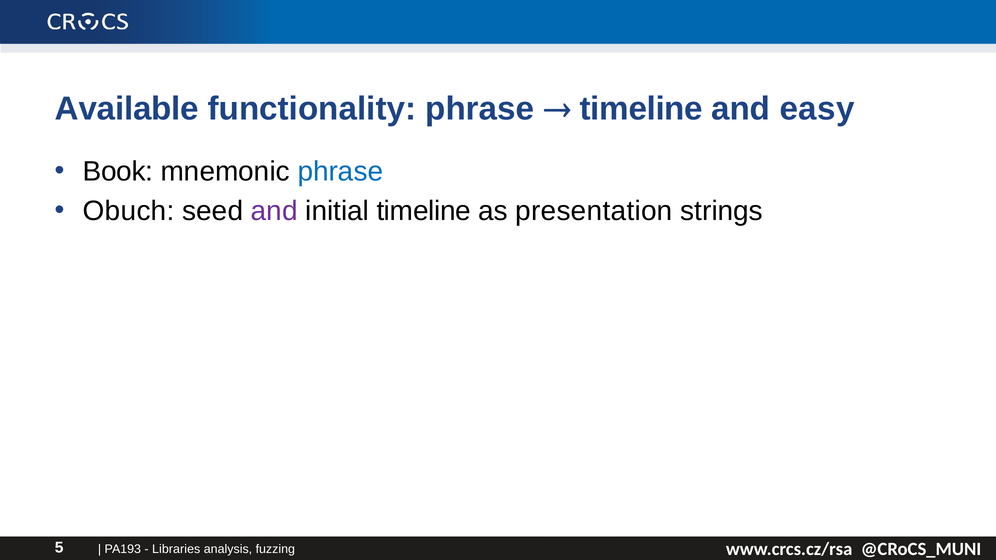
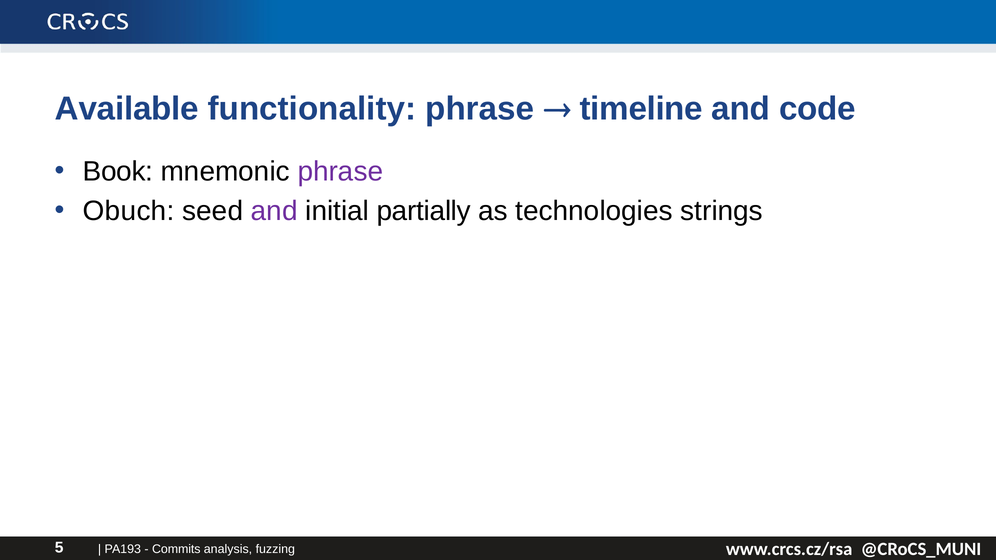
easy: easy -> code (817, 109)
phrase colour: blue -> purple (340, 172)
initial timeline: timeline -> partially (424, 211)
presentation: presentation -> technologies (594, 211)
Libraries: Libraries -> Commits (176, 549)
